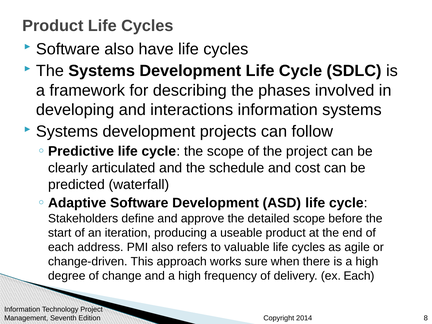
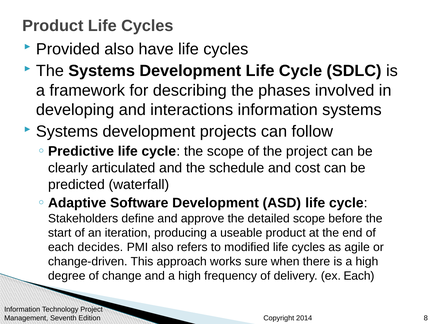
Software: Software -> Provided (68, 49)
address: address -> decides (100, 247)
valuable: valuable -> modified (247, 247)
